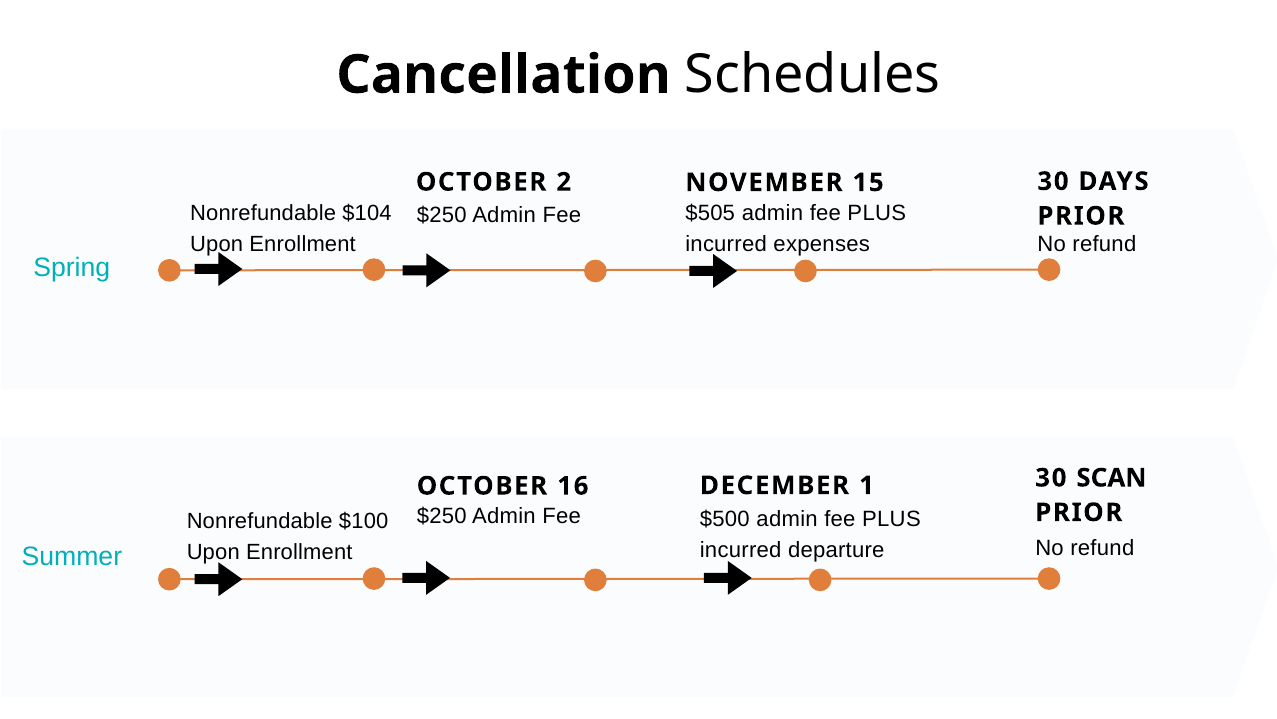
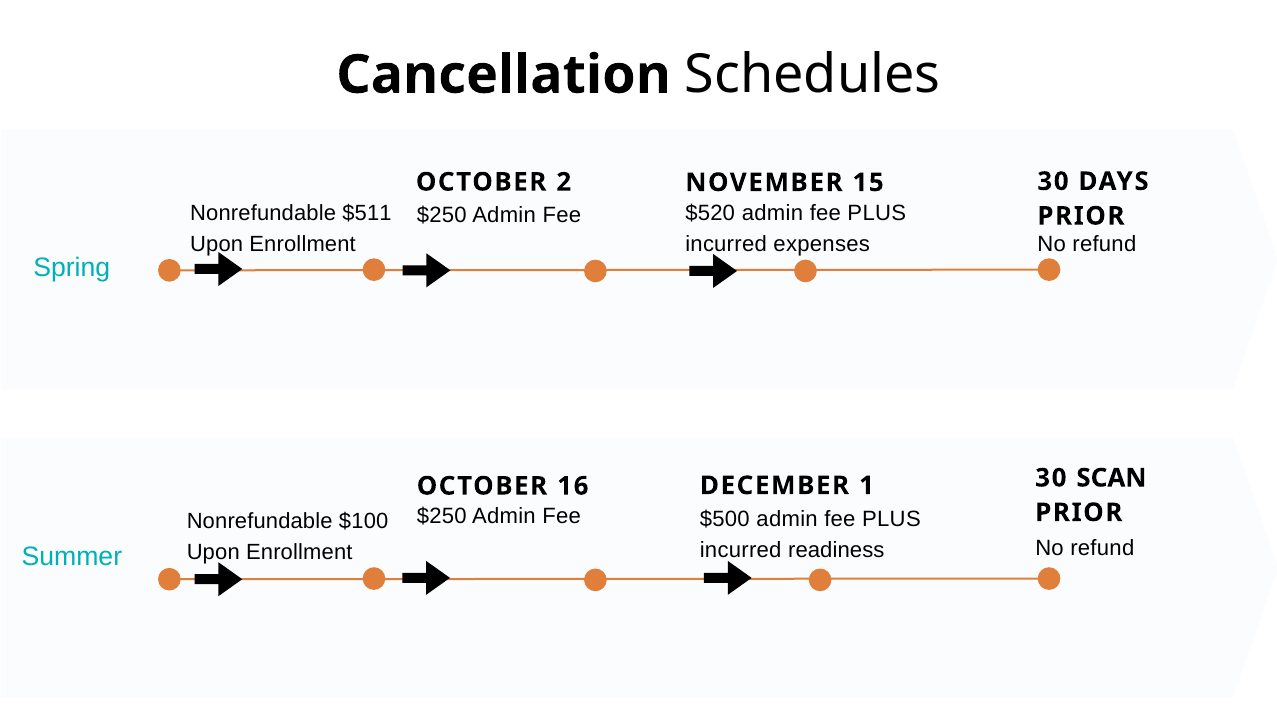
$104: $104 -> $511 (367, 213)
$505: $505 -> $520 (710, 213)
departure: departure -> readiness (836, 550)
